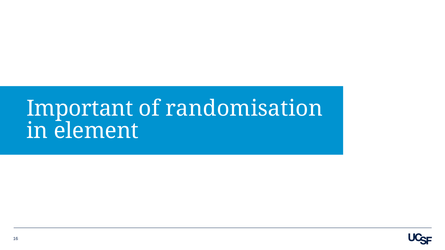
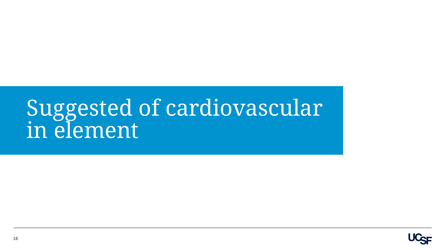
Important: Important -> Suggested (80, 108)
randomisation: randomisation -> cardiovascular (244, 108)
